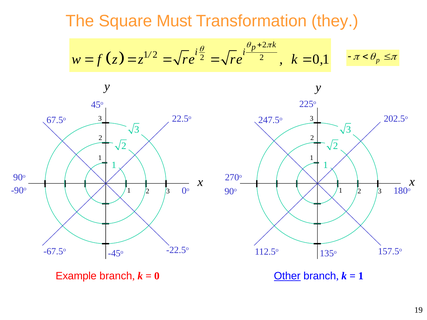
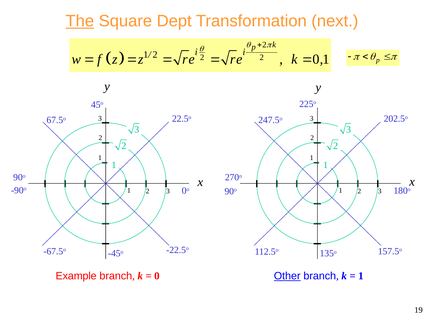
The underline: none -> present (80, 21)
Must: Must -> Dept (174, 21)
they: they -> next (335, 21)
